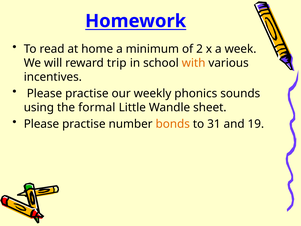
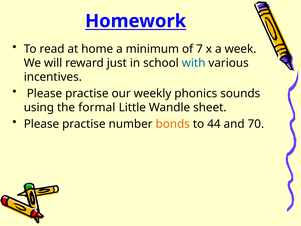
2: 2 -> 7 (199, 49)
trip: trip -> just (117, 63)
with colour: orange -> blue (194, 63)
31: 31 -> 44 (214, 124)
19: 19 -> 70 (256, 124)
